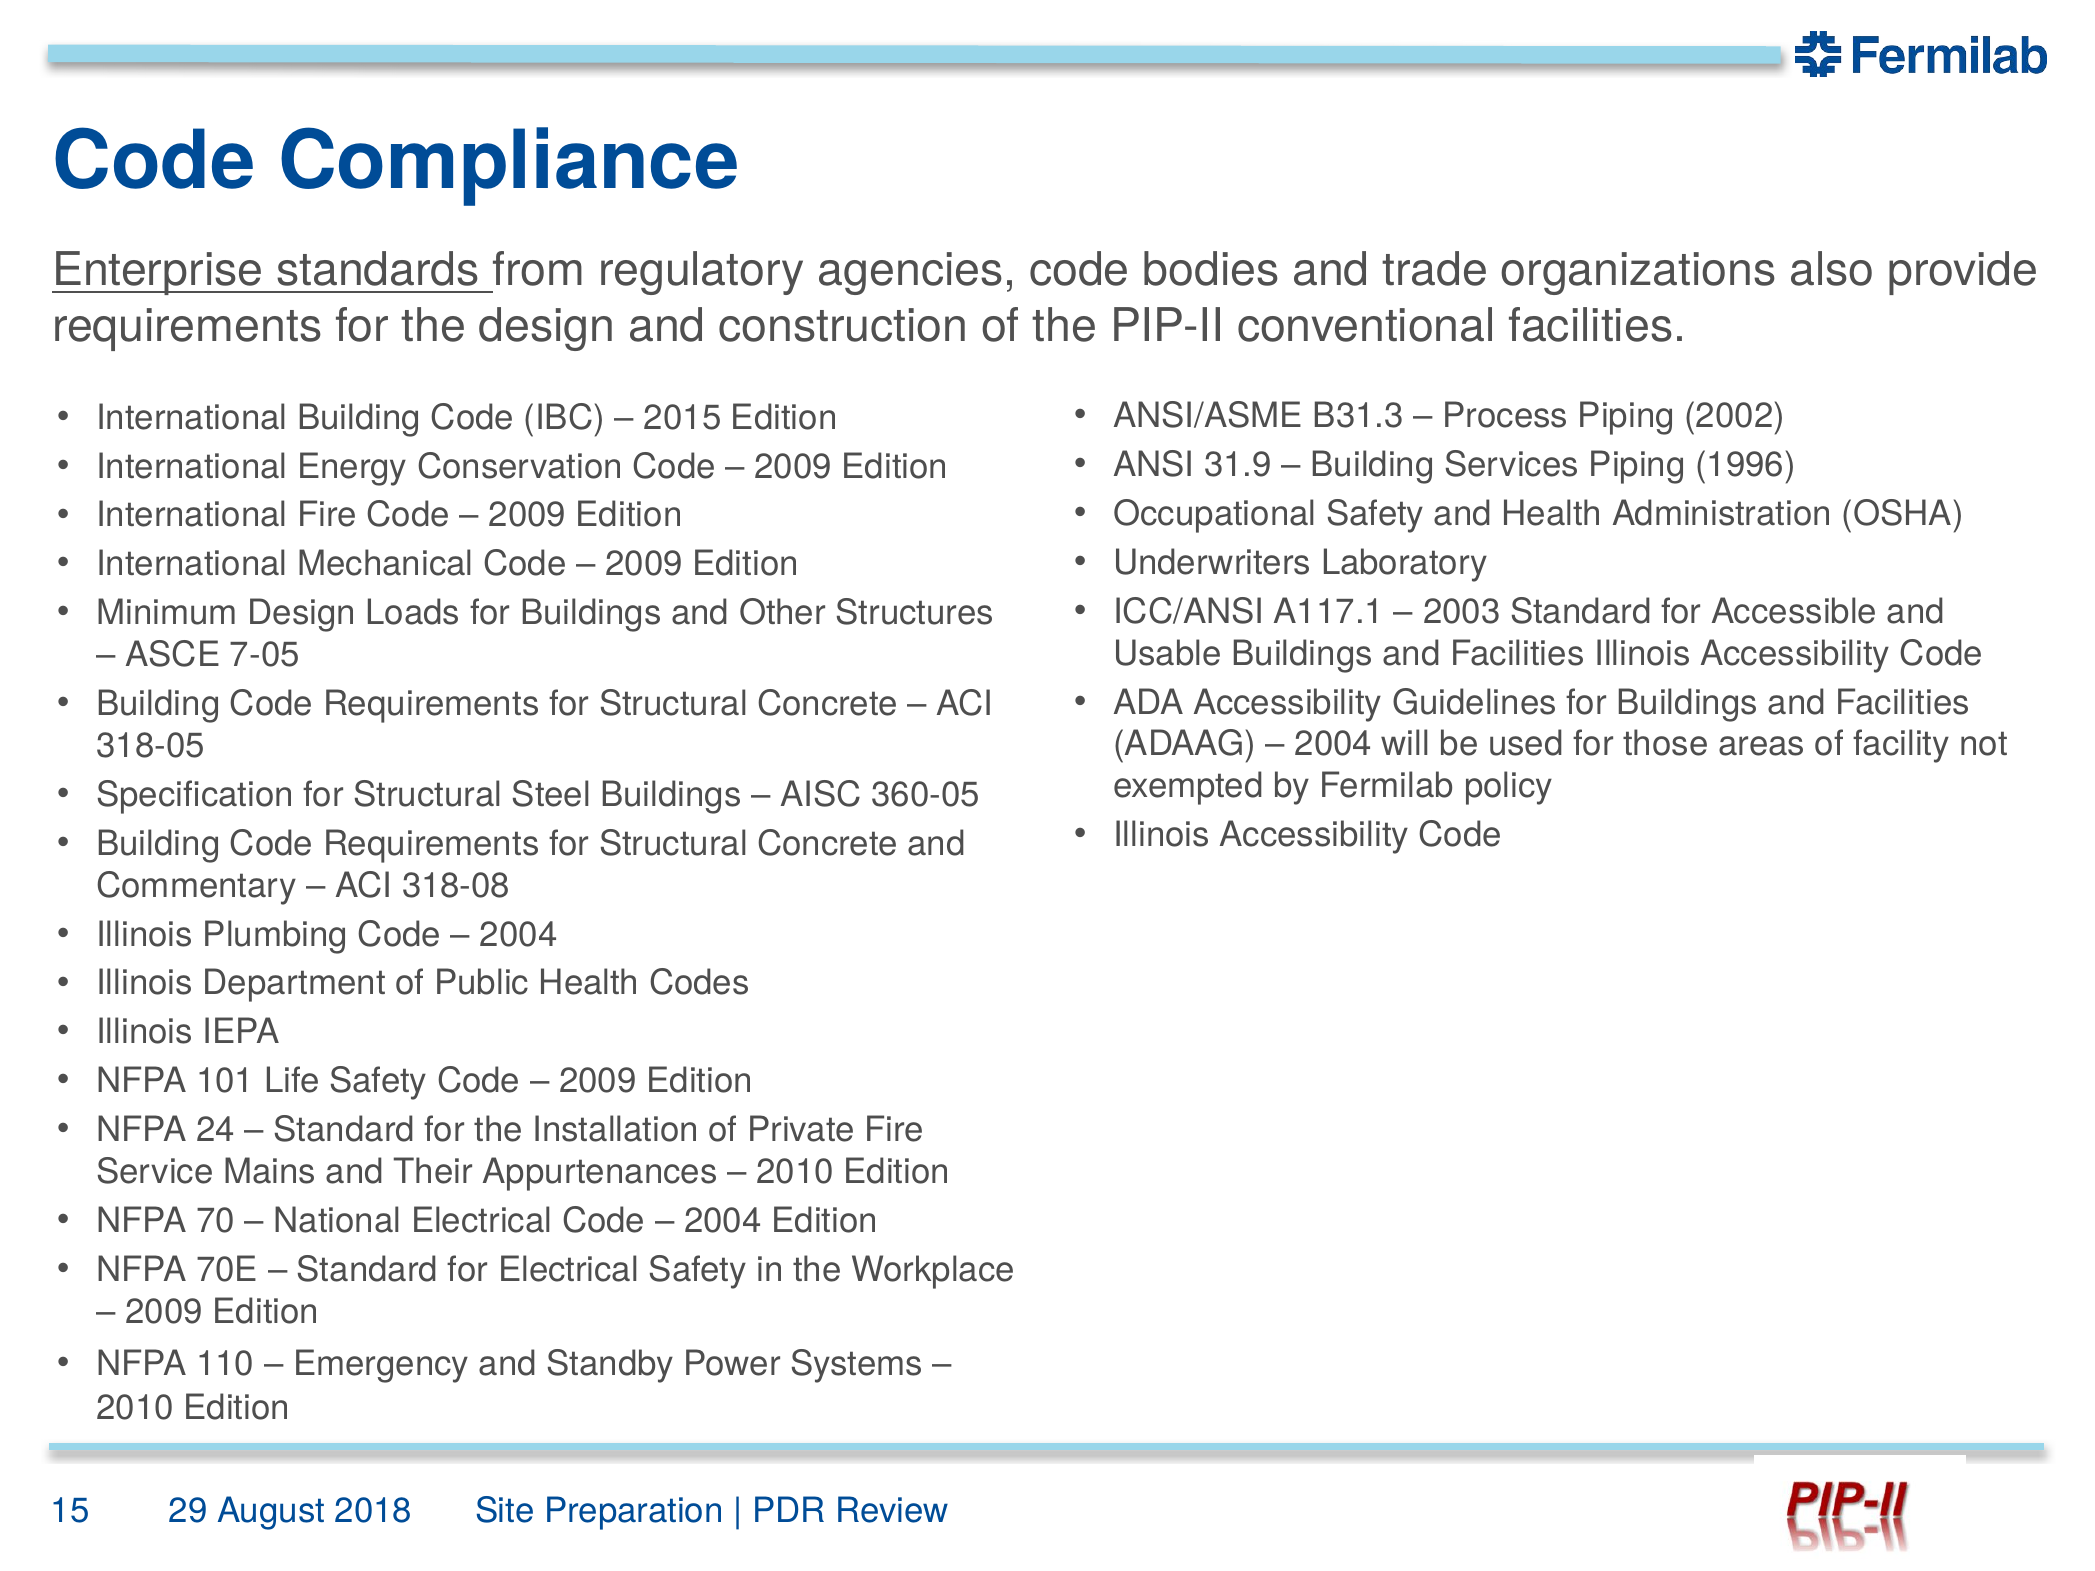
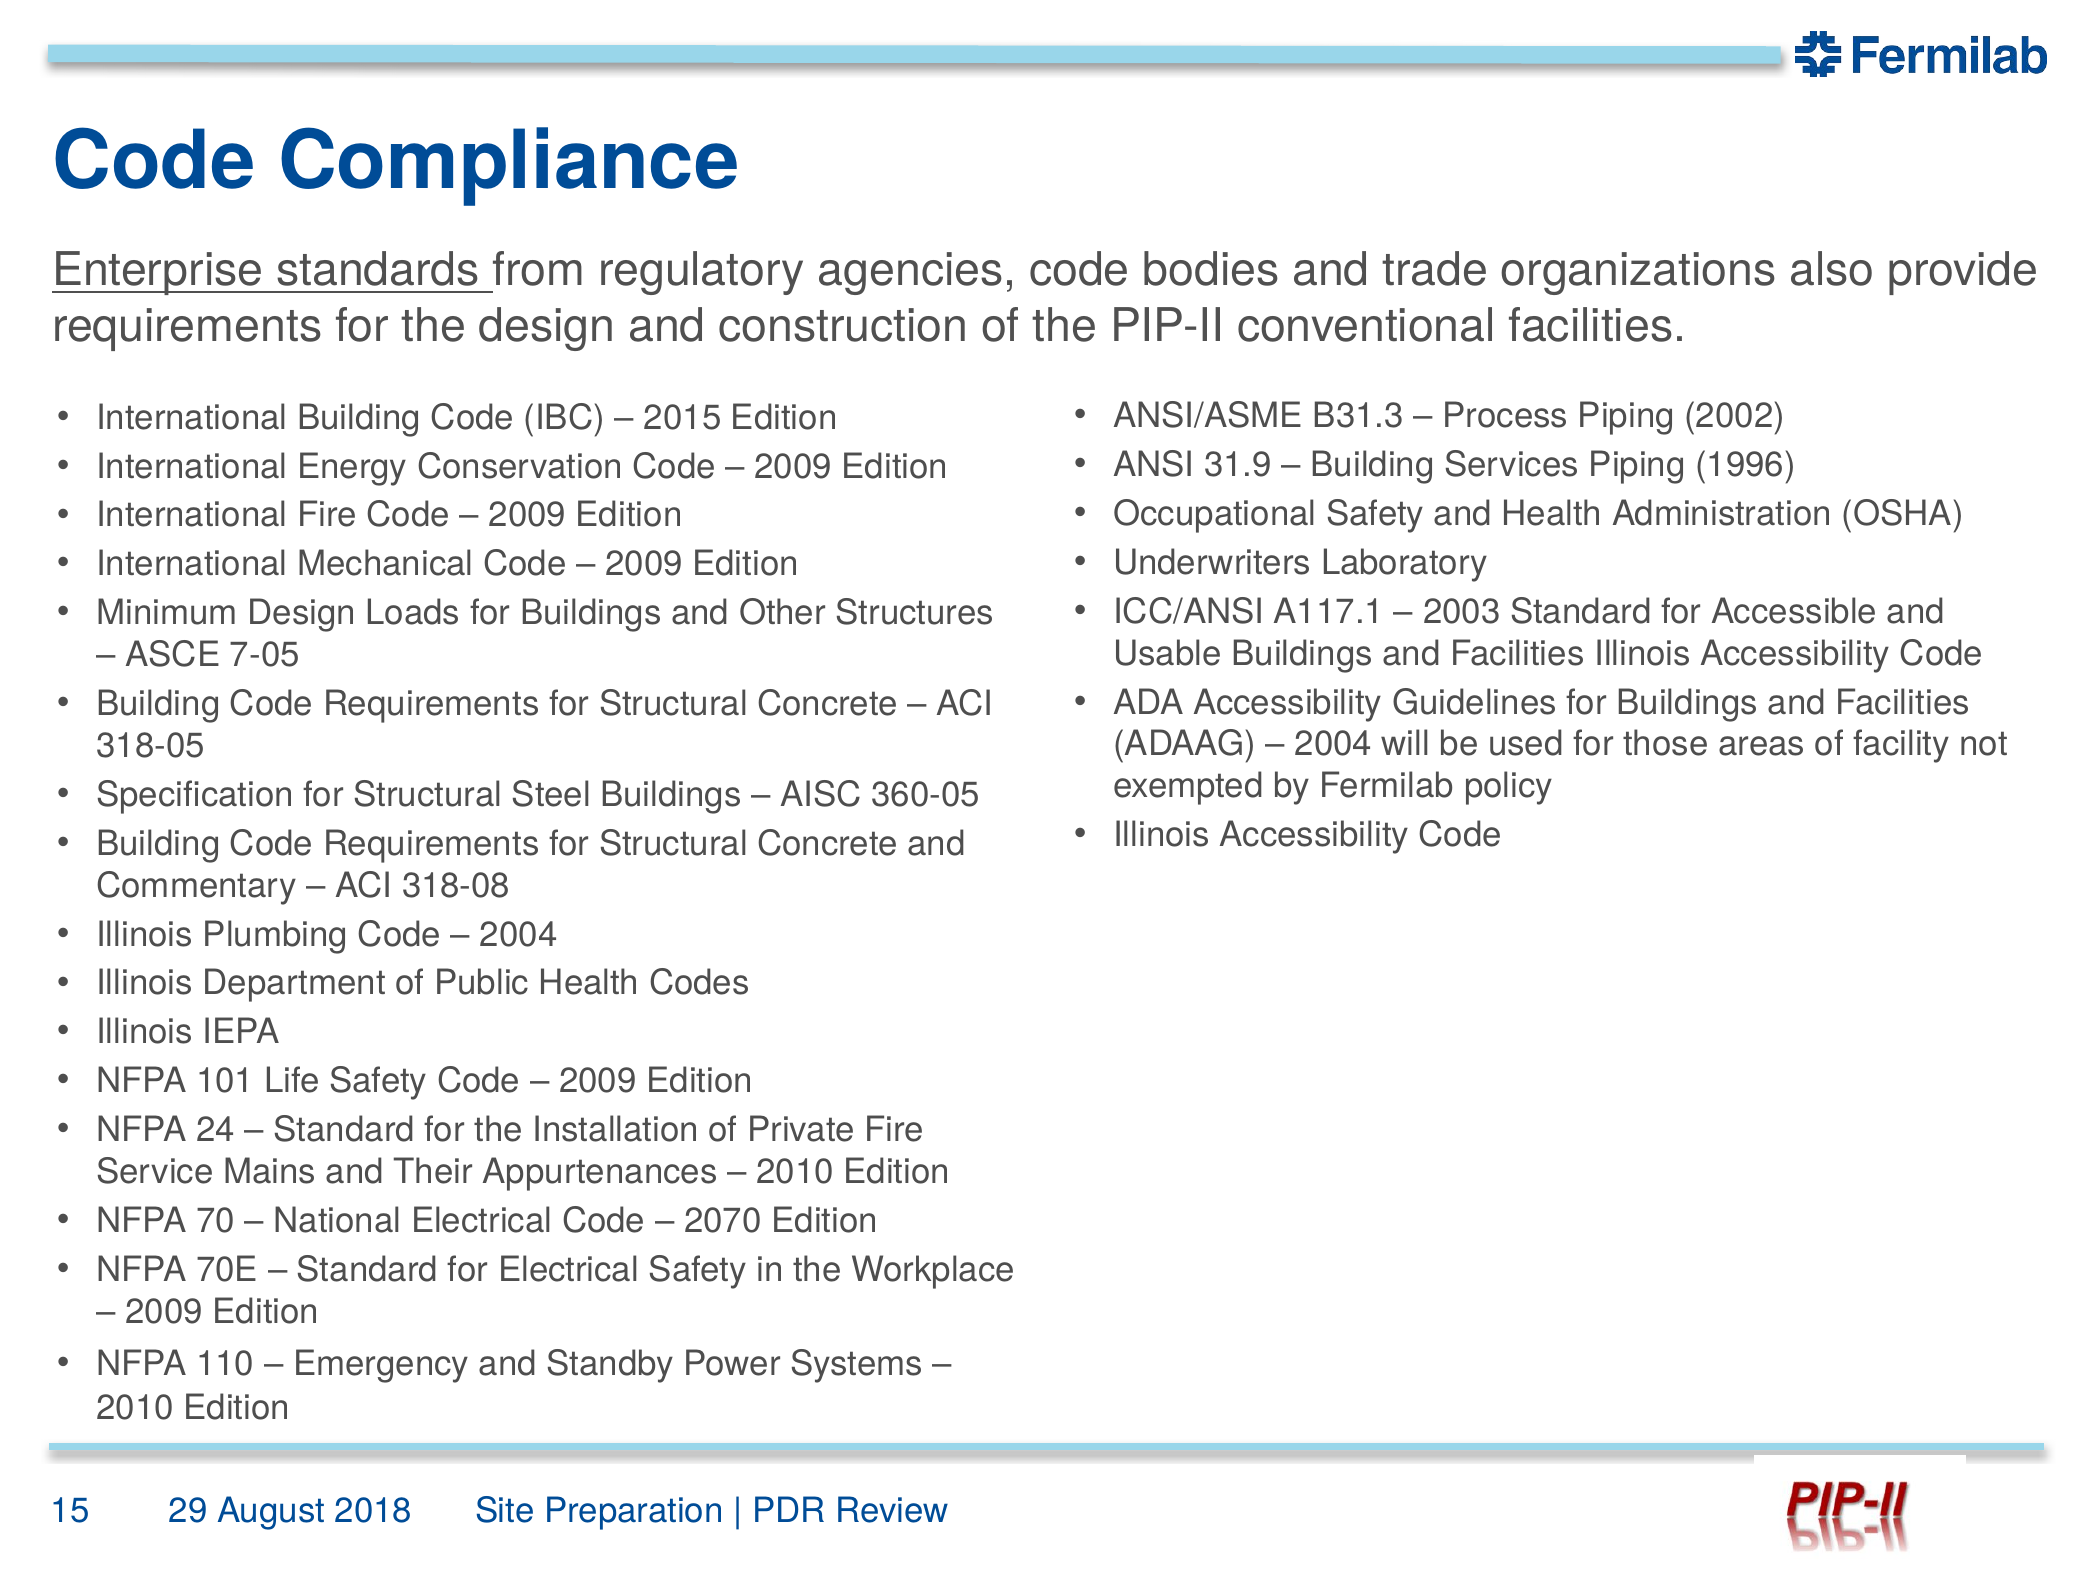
2004: 2004 -> 2070 (723, 1221)
